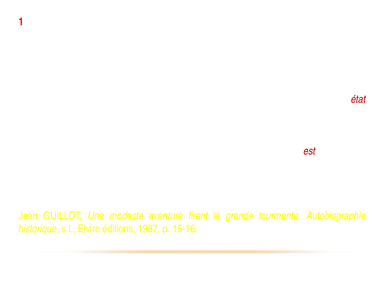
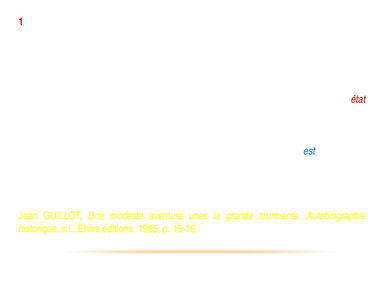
est colour: red -> blue (310, 152)
firent: firent -> unes (198, 216)
1987: 1987 -> 1985 (149, 229)
